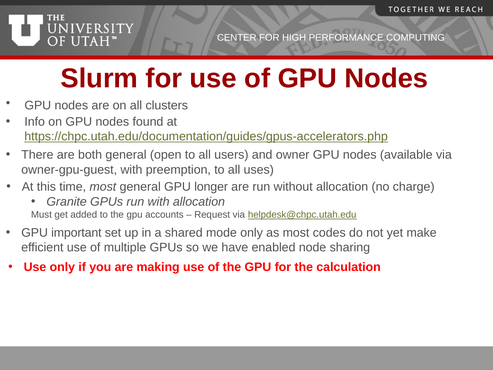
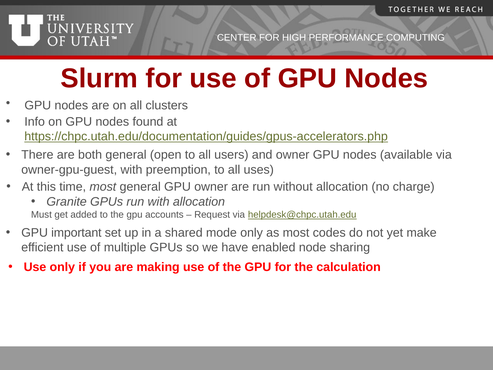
GPU longer: longer -> owner (211, 187)
